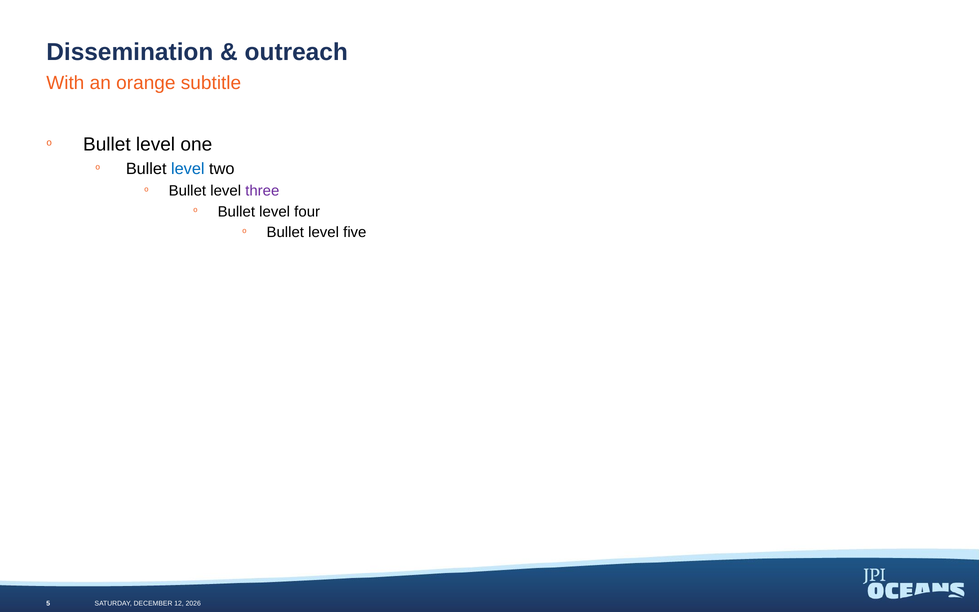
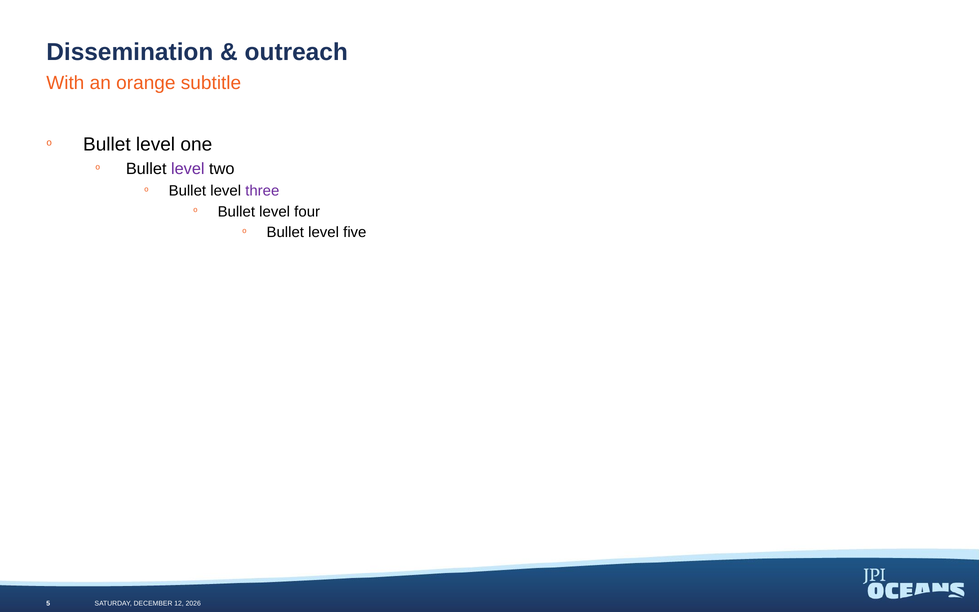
level colour: blue -> purple (188, 169)
